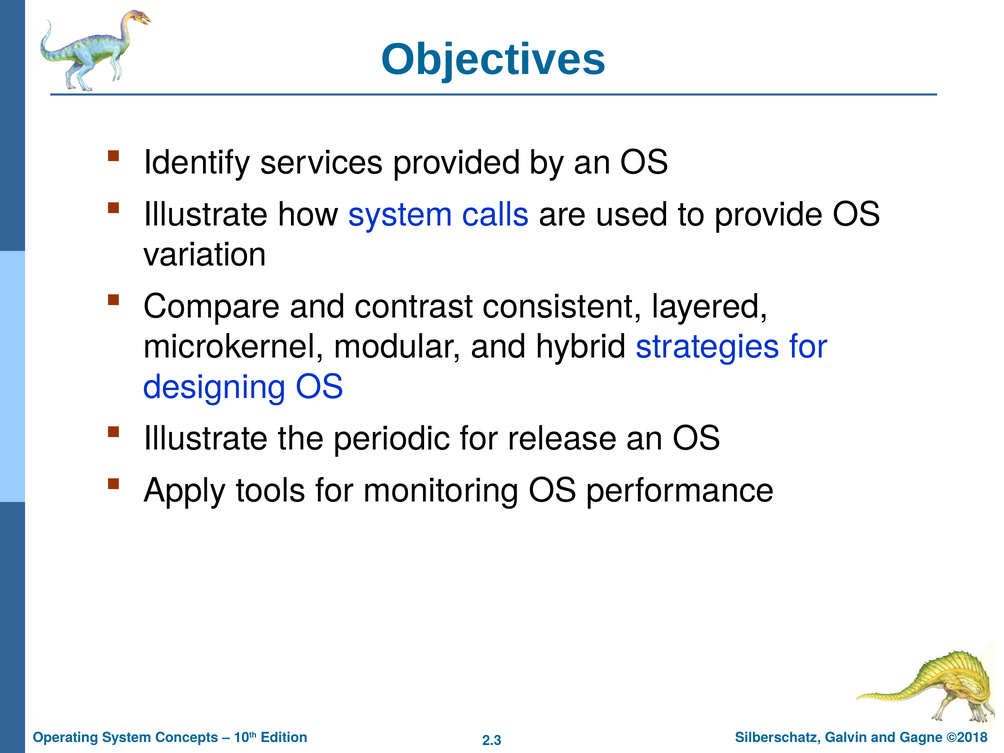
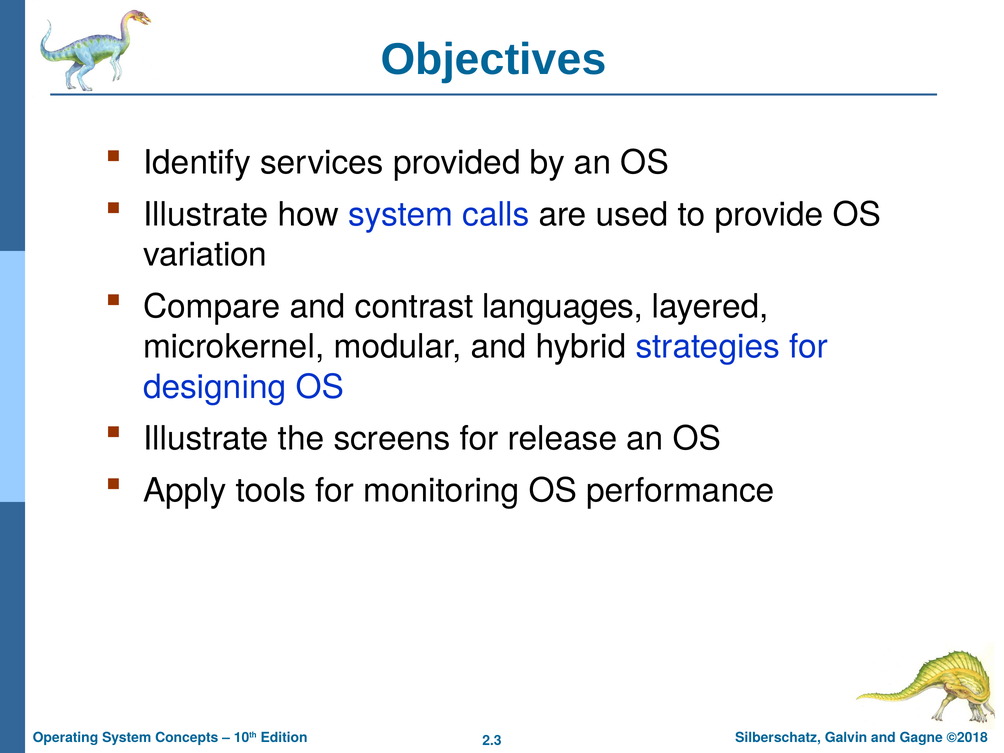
consistent: consistent -> languages (563, 307)
periodic: periodic -> screens (392, 439)
